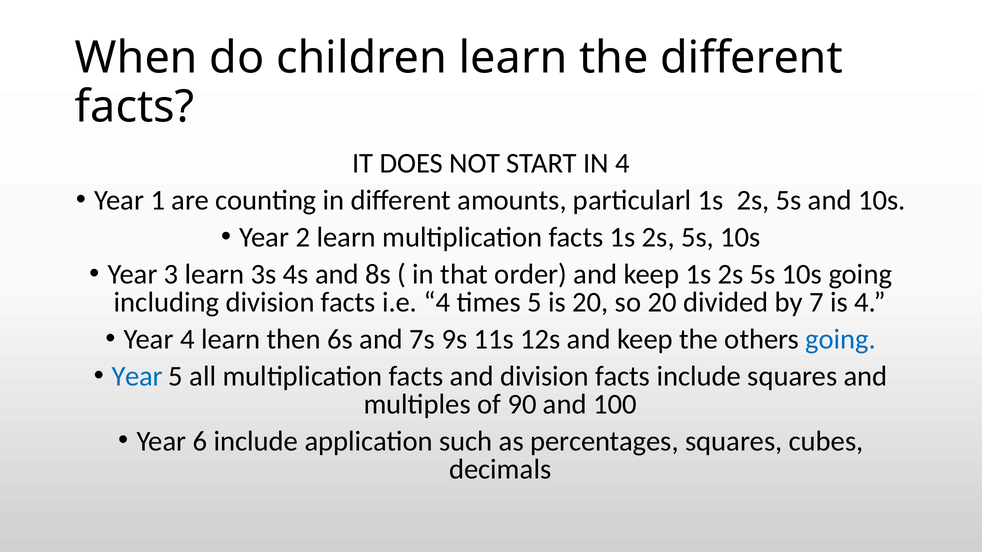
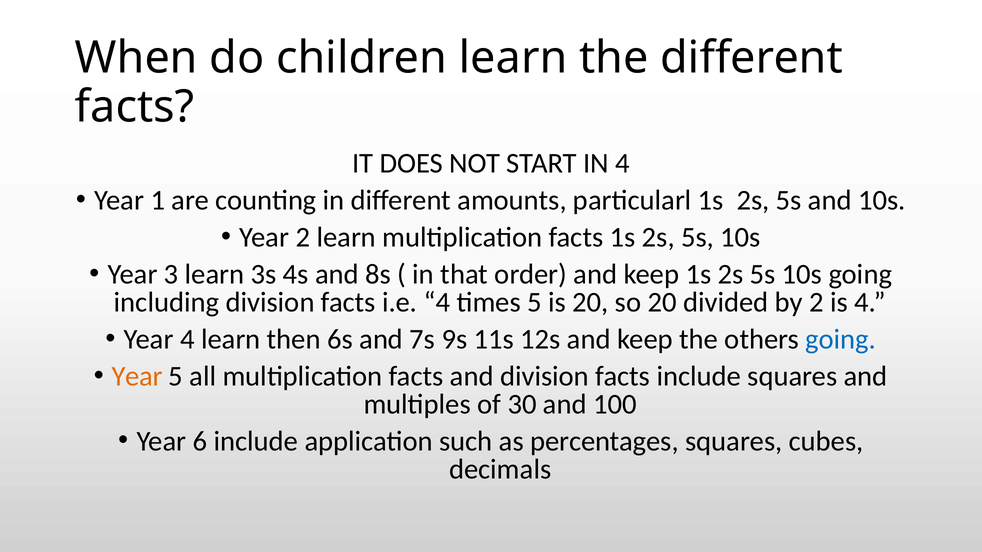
by 7: 7 -> 2 (816, 303)
Year colour: blue -> orange (137, 377)
90: 90 -> 30 (522, 405)
